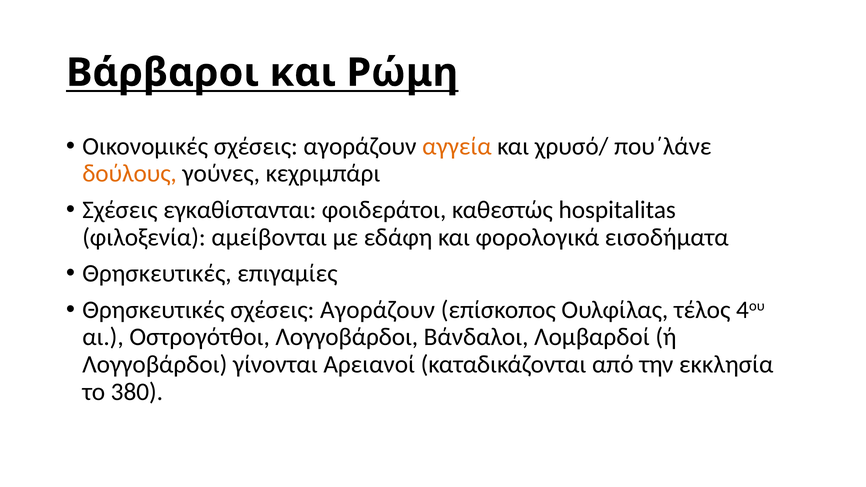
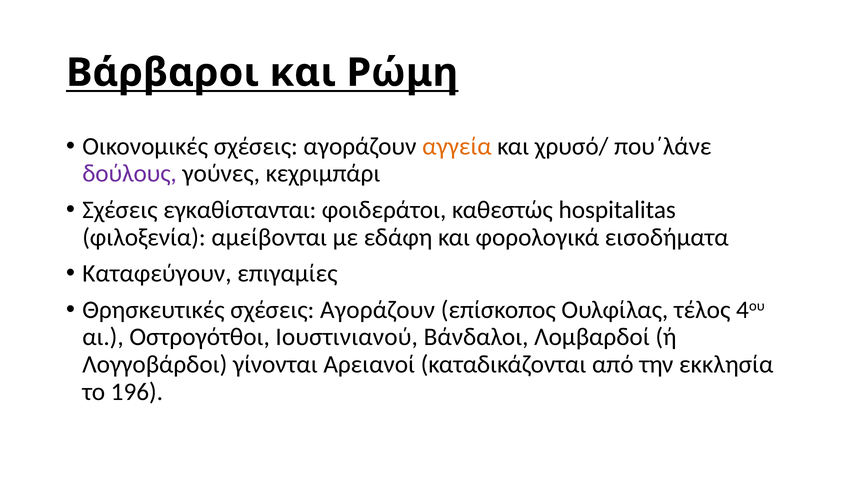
δούλους colour: orange -> purple (130, 174)
Θρησκευτικές: Θρησκευτικές -> Καταφεύγουν (157, 274)
Οστρογότθοι Λογγοβάρδοι: Λογγοβάρδοι -> Ιουστινιανού (347, 337)
380: 380 -> 196 (137, 392)
